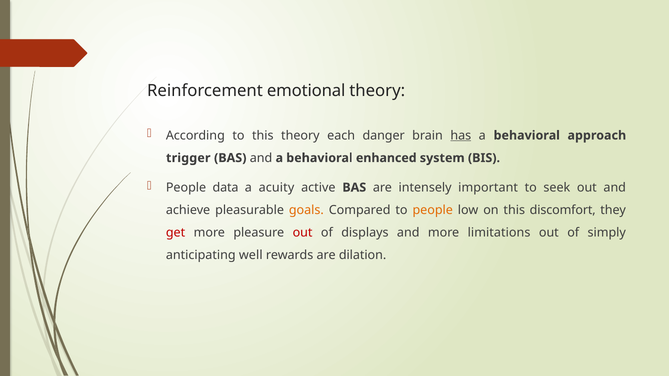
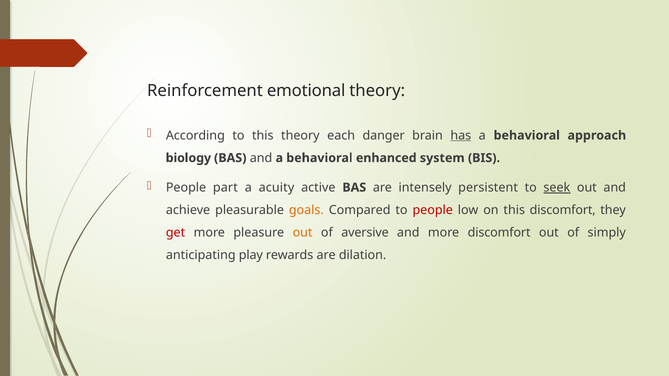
trigger: trigger -> biology (188, 158)
data: data -> part (225, 188)
important: important -> persistent (488, 188)
seek underline: none -> present (557, 188)
people colour: orange -> red (433, 210)
out colour: red -> orange (303, 233)
displays: displays -> aversive (365, 233)
more limitations: limitations -> discomfort (499, 233)
well: well -> play (251, 255)
